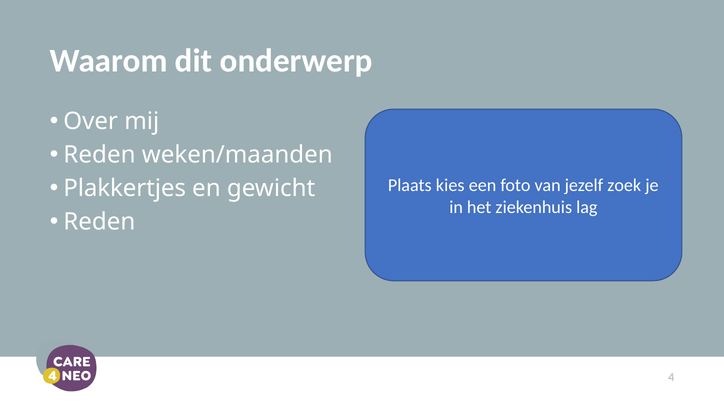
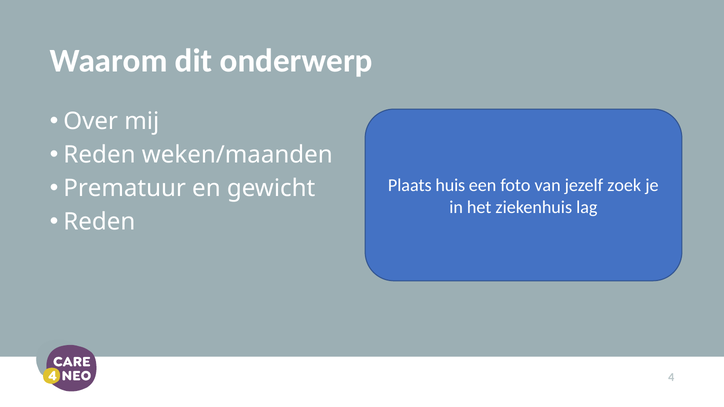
Plakkertjes: Plakkertjes -> Prematuur (125, 189)
kies: kies -> huis (450, 185)
